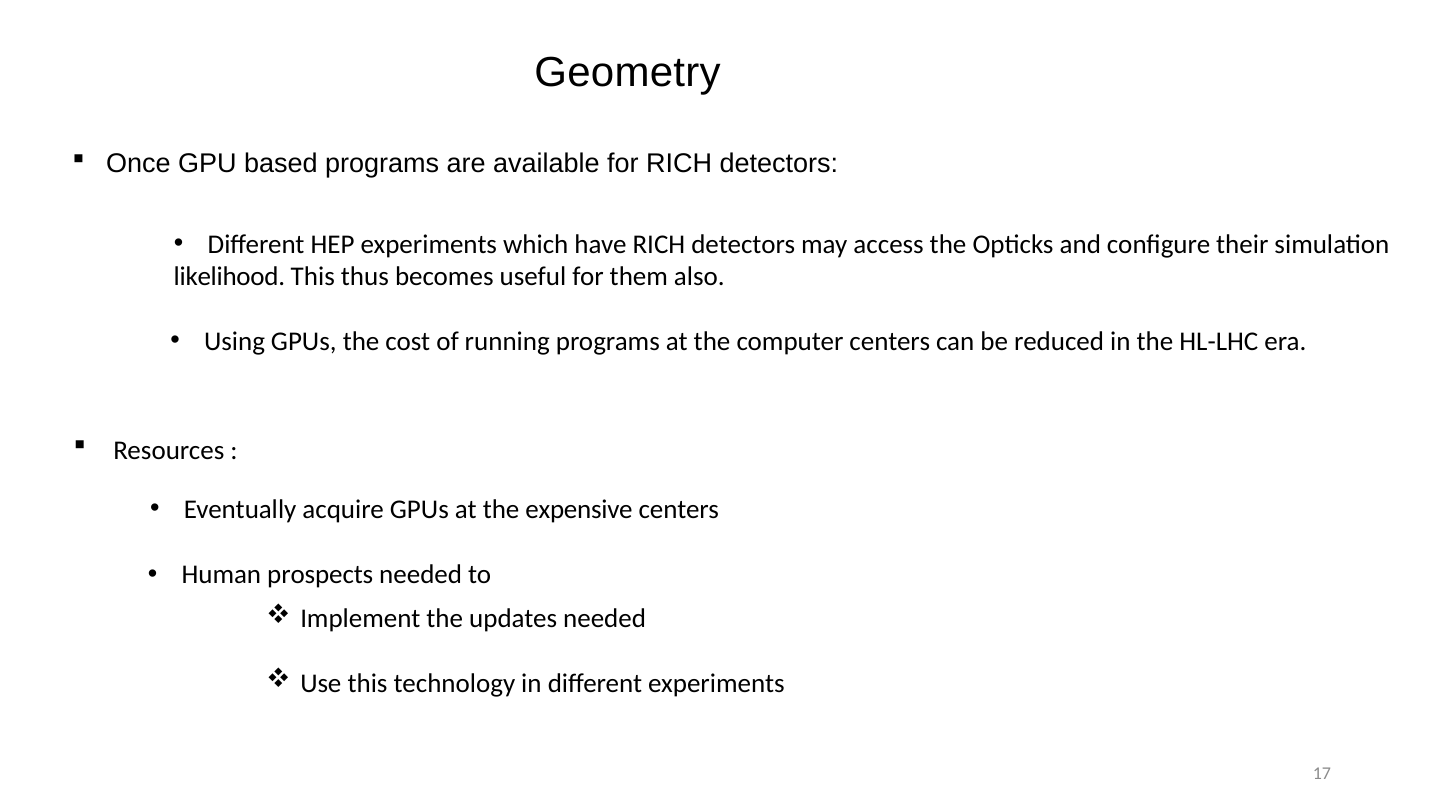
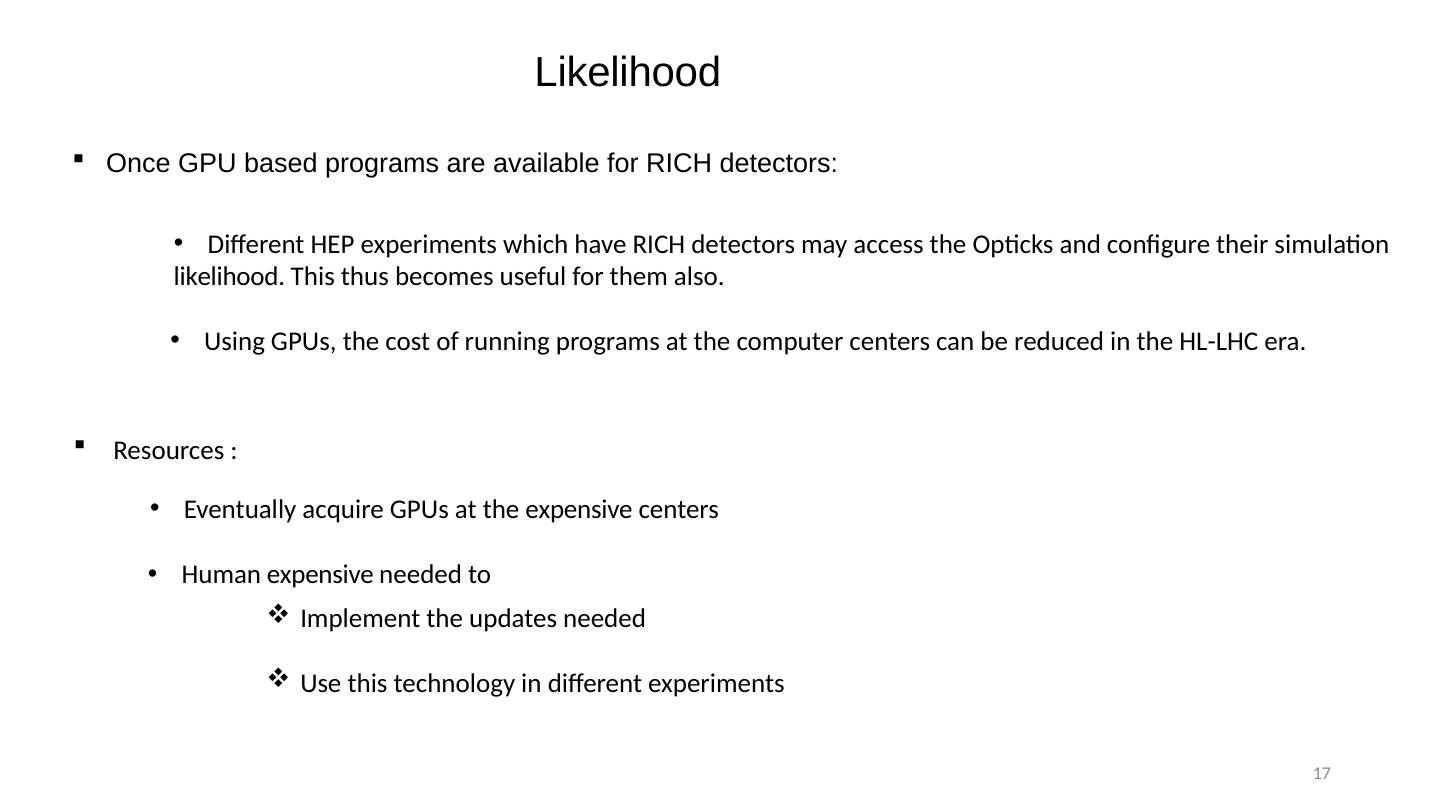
Geometry: Geometry -> Likelihood (628, 73)
Human prospects: prospects -> expensive (320, 575)
